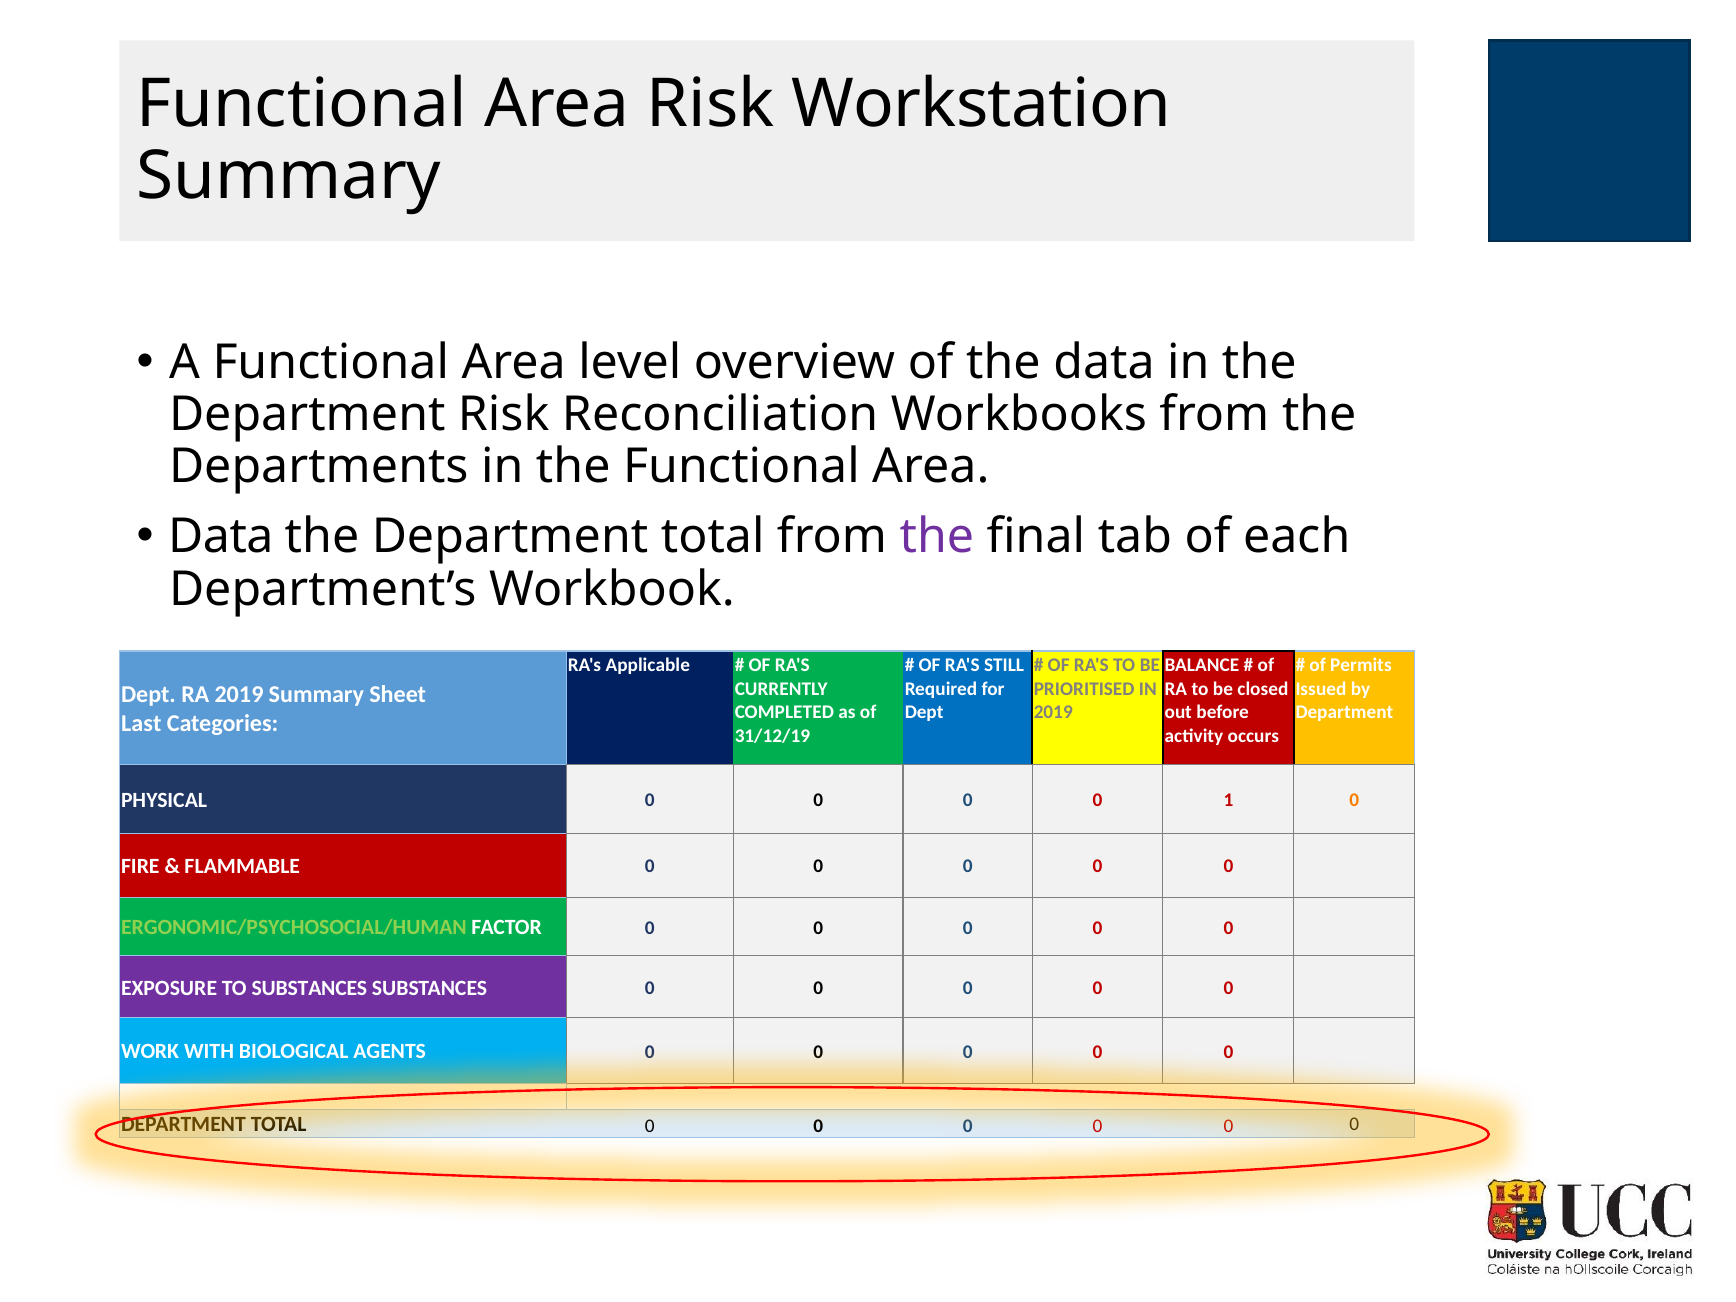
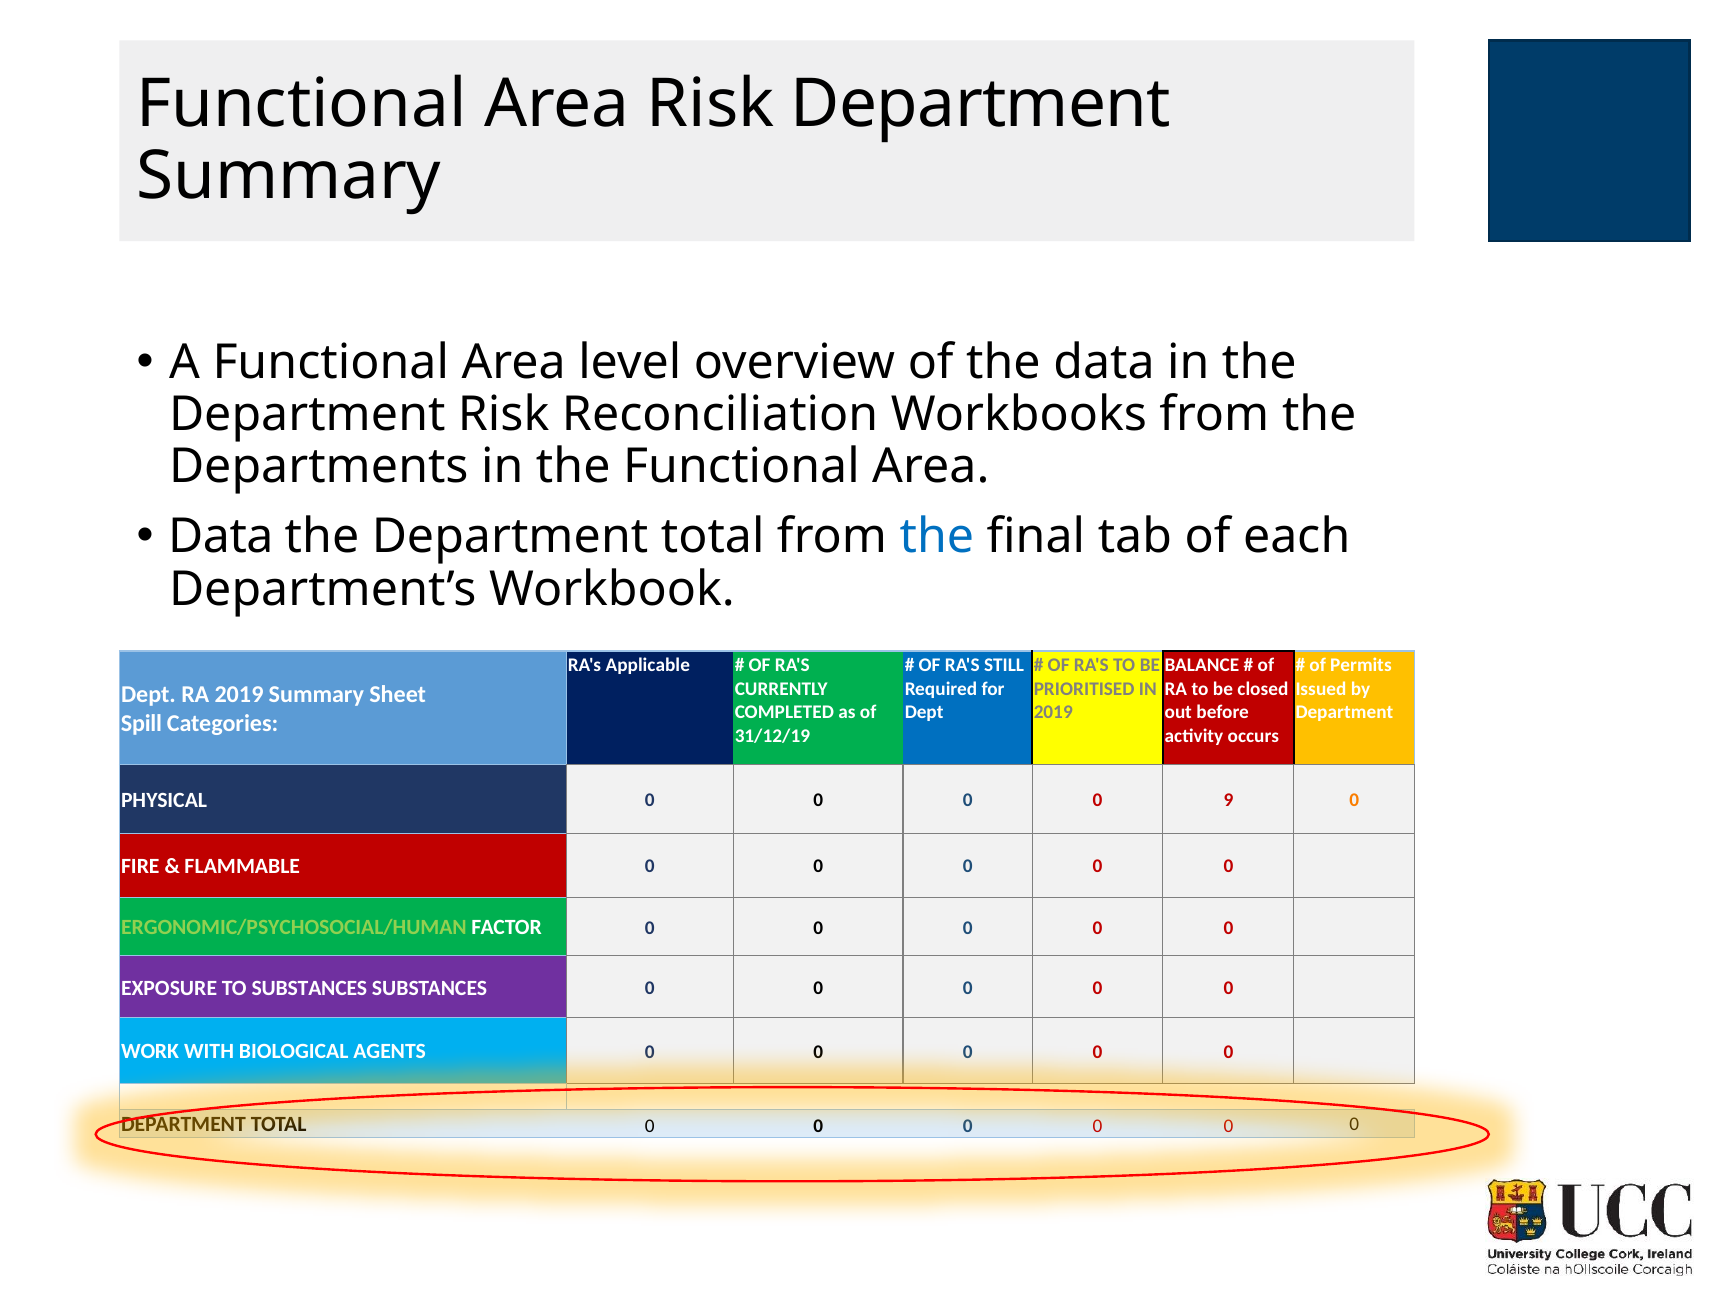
Risk Workstation: Workstation -> Department (981, 104)
the colour: purple -> blue (937, 537)
Last: Last -> Spill (141, 724)
1: 1 -> 9 (1228, 800)
